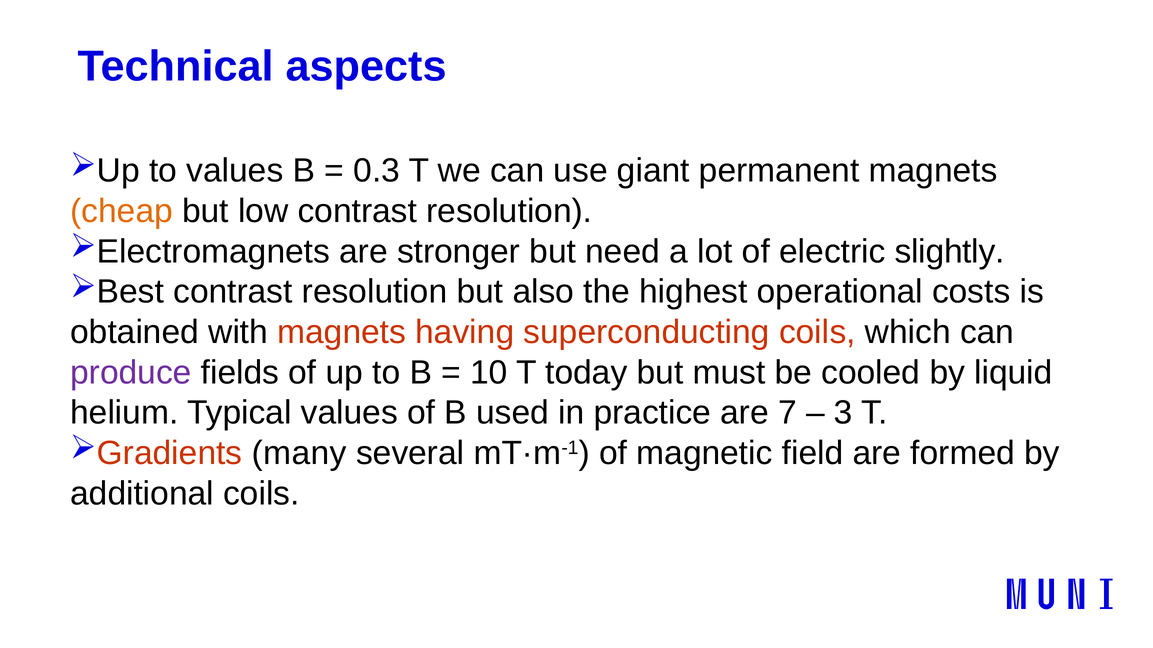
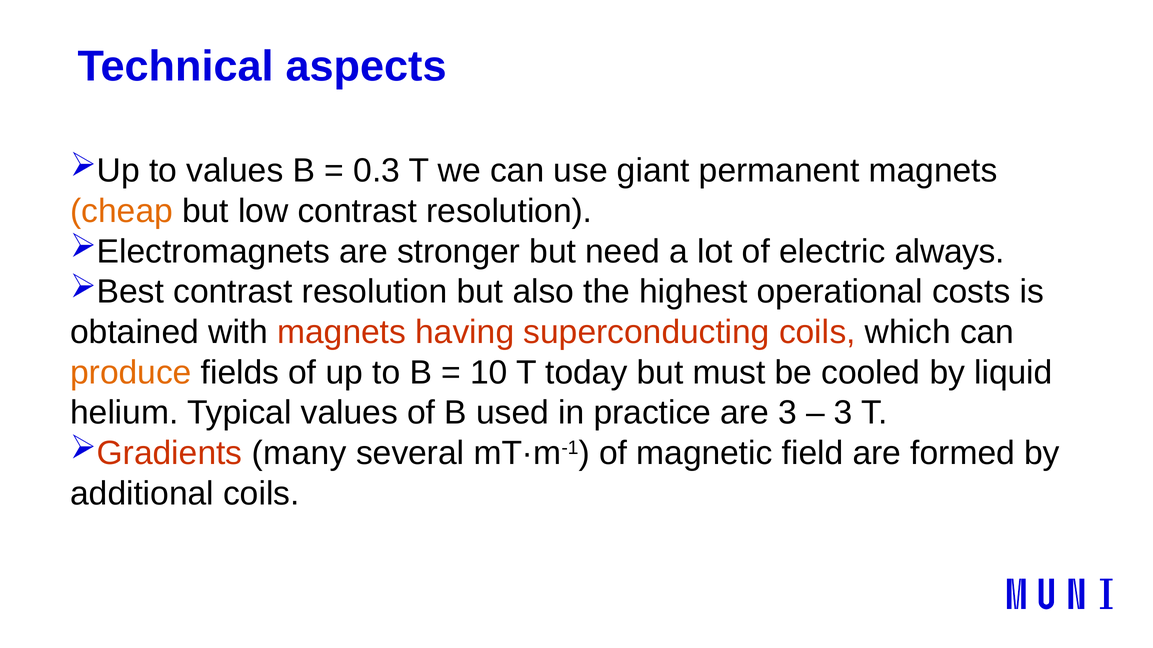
slightly: slightly -> always (950, 252)
produce colour: purple -> orange (131, 373)
are 7: 7 -> 3 (787, 413)
